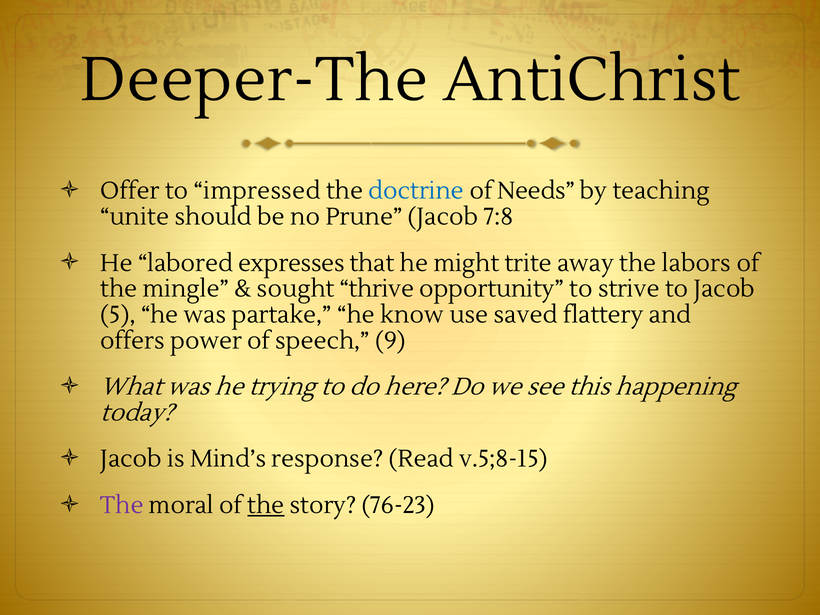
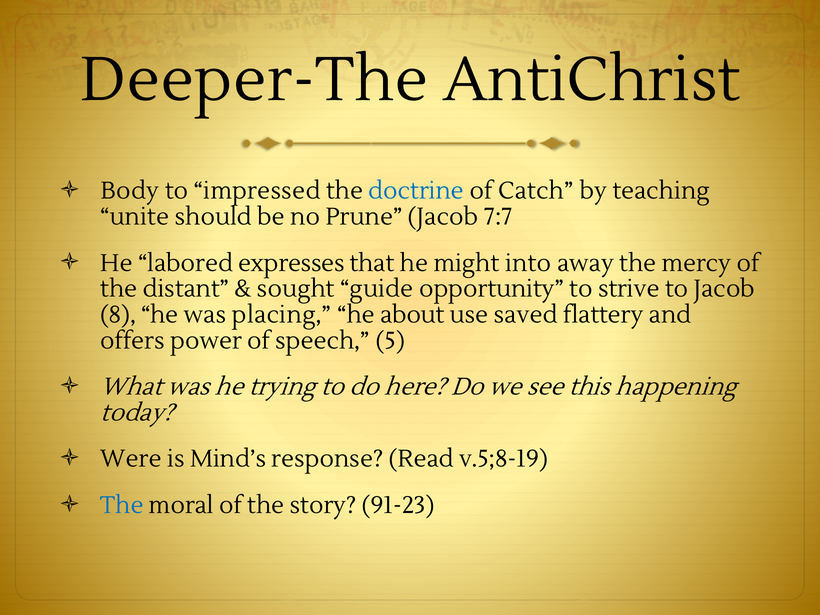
Offer: Offer -> Body (130, 191)
Needs: Needs -> Catch (536, 191)
7:8: 7:8 -> 7:7 (498, 217)
trite: trite -> into (528, 263)
labors: labors -> mercy (696, 263)
mingle: mingle -> distant (186, 289)
thrive: thrive -> guide (377, 289)
5: 5 -> 8 (118, 315)
partake: partake -> placing (282, 315)
know: know -> about (412, 315)
9: 9 -> 5 (390, 341)
Jacob: Jacob -> Were (131, 459)
v.5;8-15: v.5;8-15 -> v.5;8-19 (504, 459)
The colour: purple -> blue (122, 505)
the underline: present -> none (266, 505)
76-23: 76-23 -> 91-23 (398, 505)
